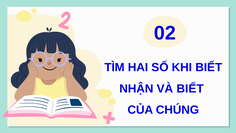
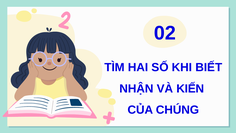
VÀ BIẾT: BIẾT -> KIẾN (190, 88)
